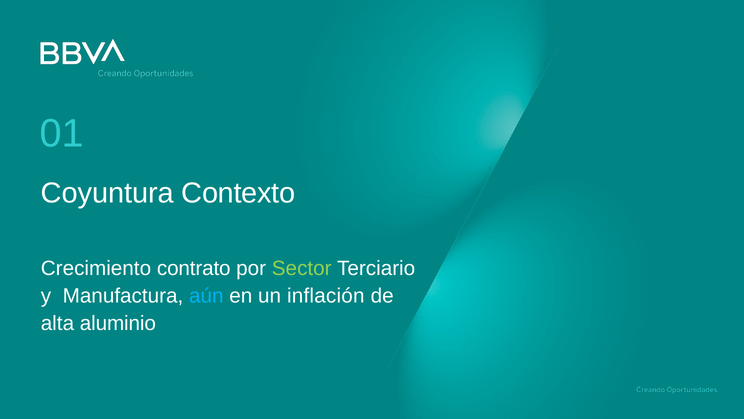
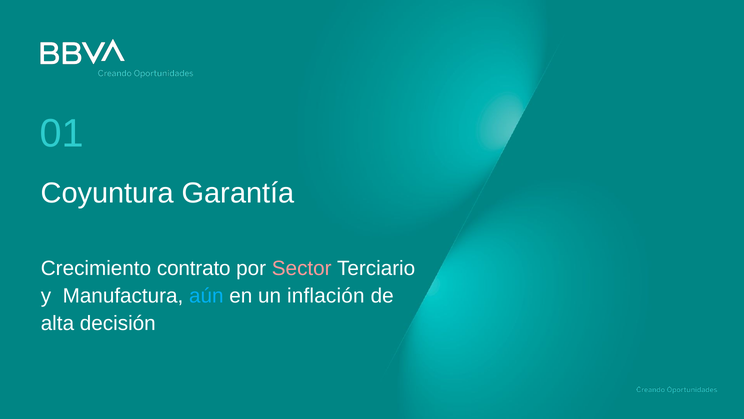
Contexto: Contexto -> Garantía (238, 193)
Sector colour: light green -> pink (302, 268)
aluminio: aluminio -> decisión (118, 323)
